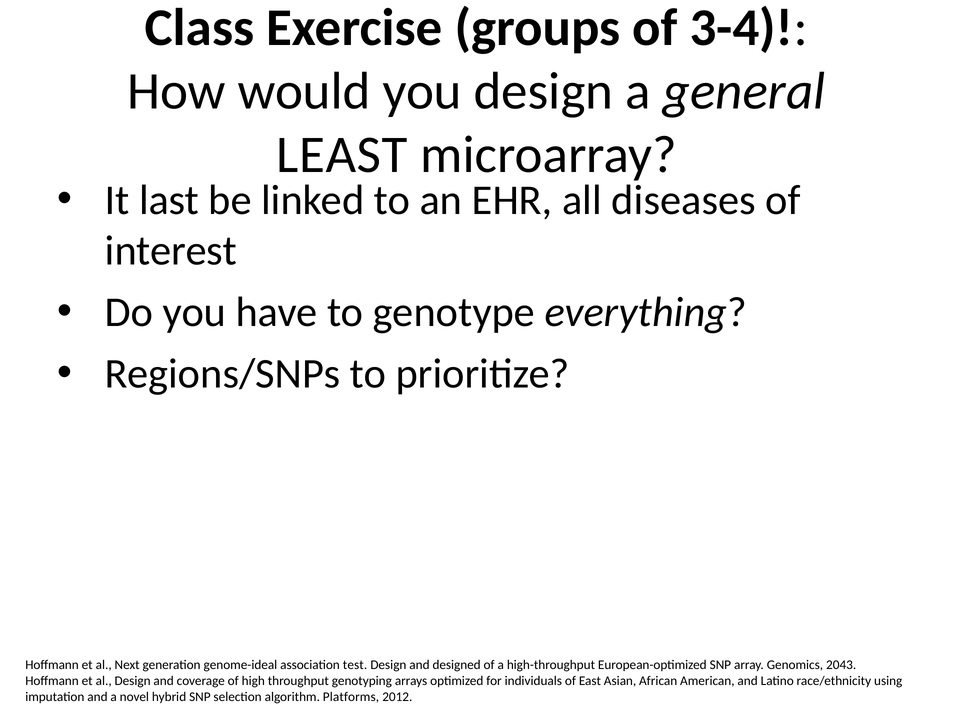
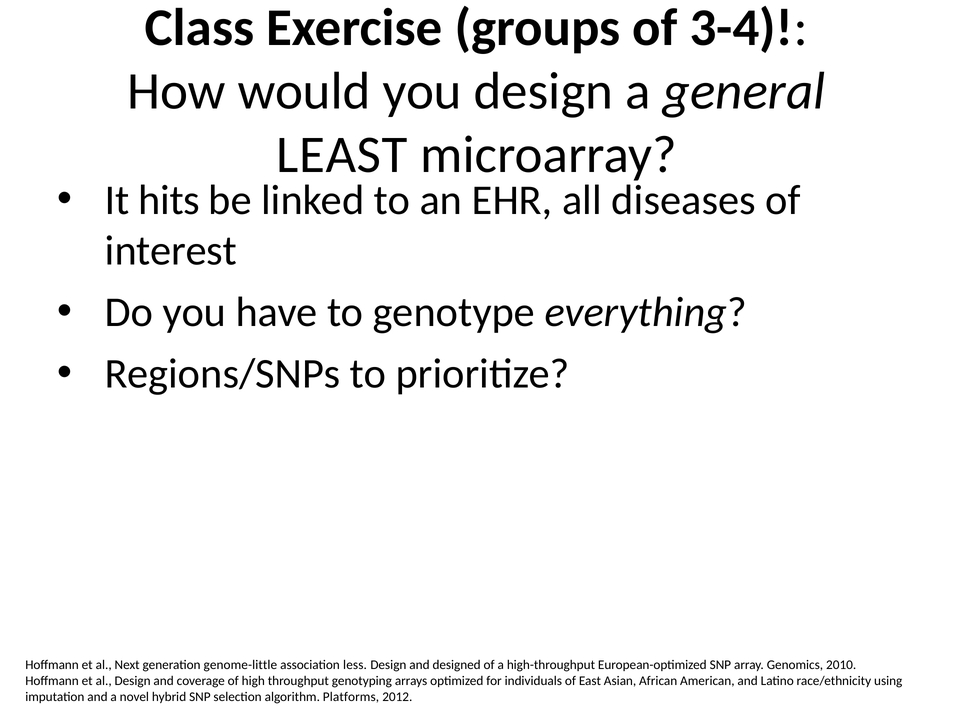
last: last -> hits (169, 200)
genome-ideal: genome-ideal -> genome-little (240, 665)
test: test -> less (355, 665)
2043: 2043 -> 2010 (841, 665)
